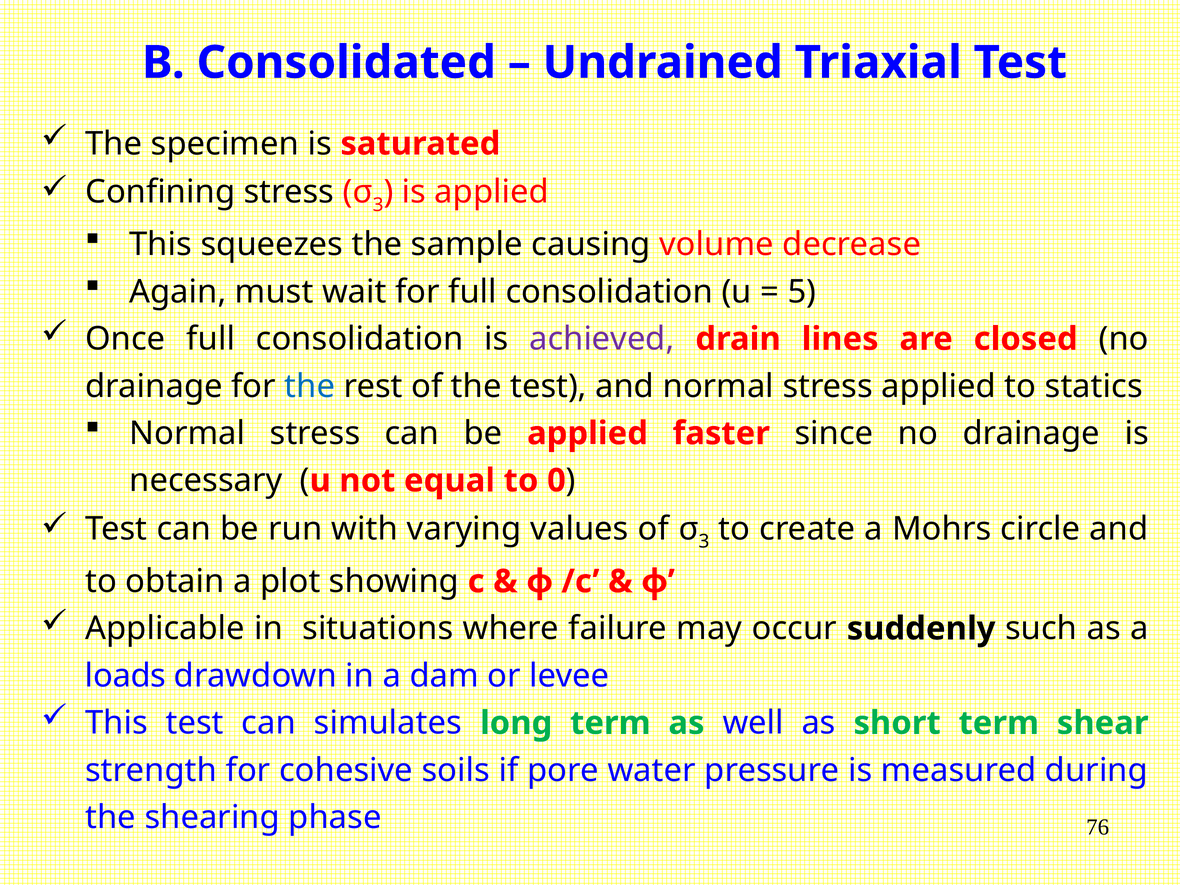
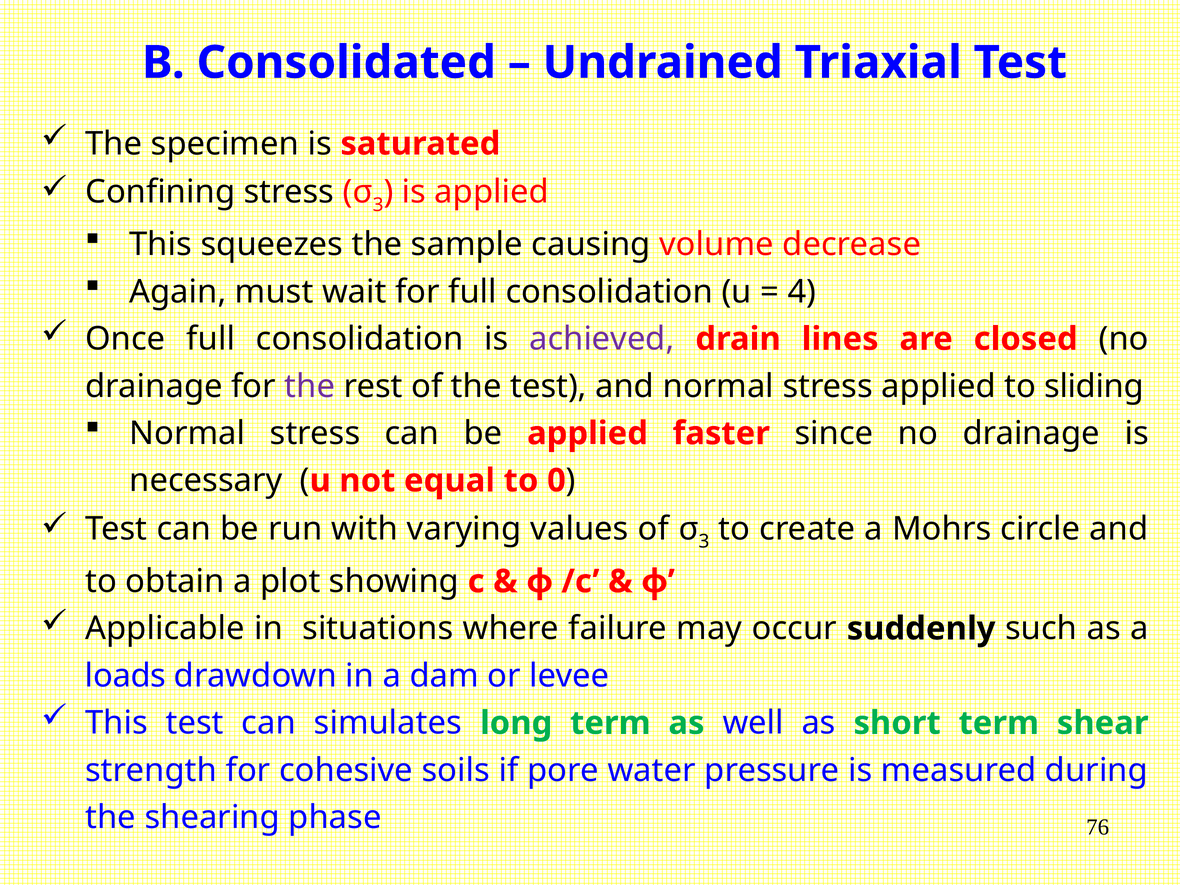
5: 5 -> 4 (802, 292)
the colour: blue -> purple (310, 386)
statics: statics -> sliding (1094, 386)
